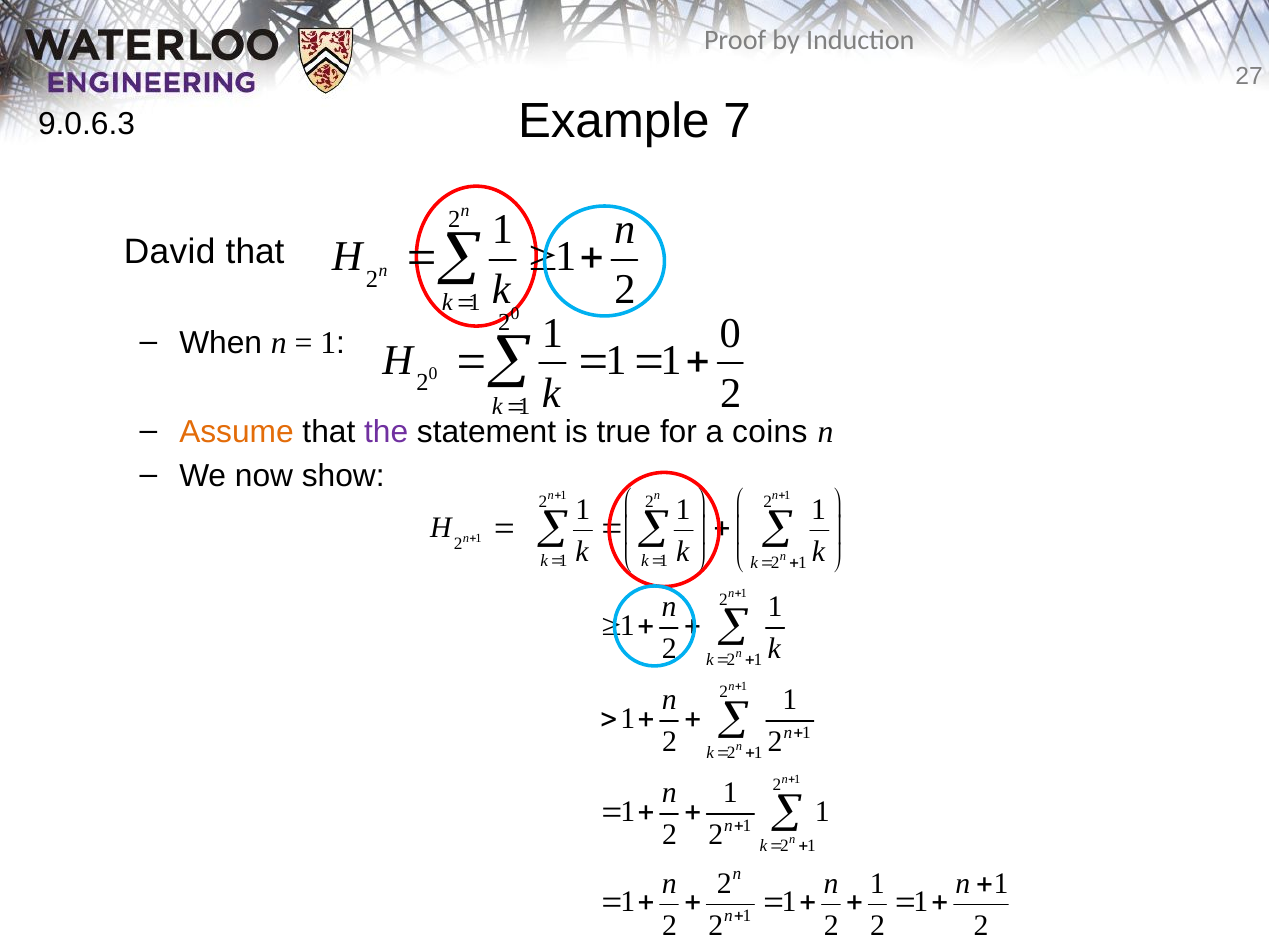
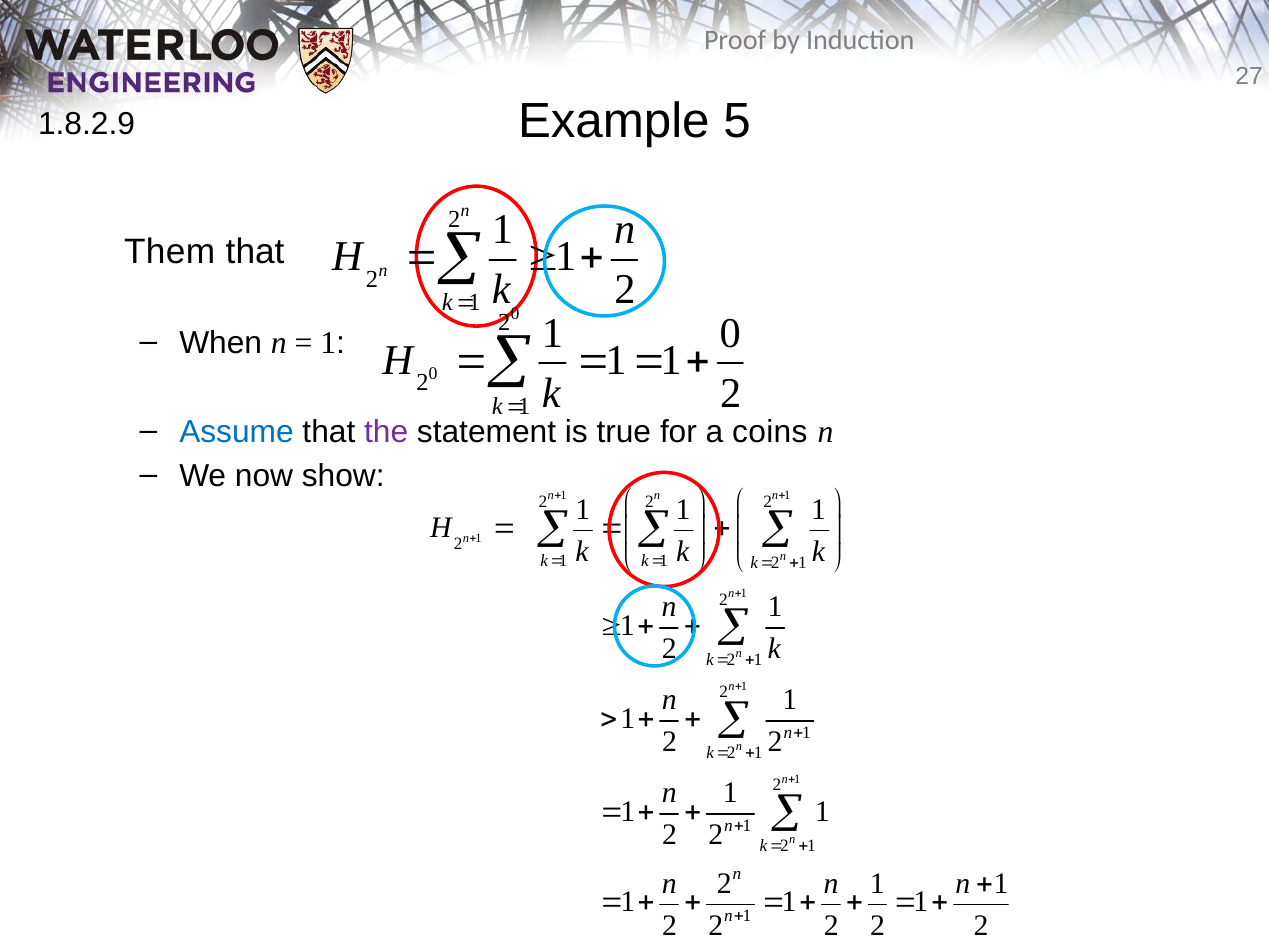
7: 7 -> 5 (737, 121)
9.0.6.3: 9.0.6.3 -> 1.8.2.9 (87, 124)
David: David -> Them (170, 252)
Assume colour: orange -> blue (236, 432)
